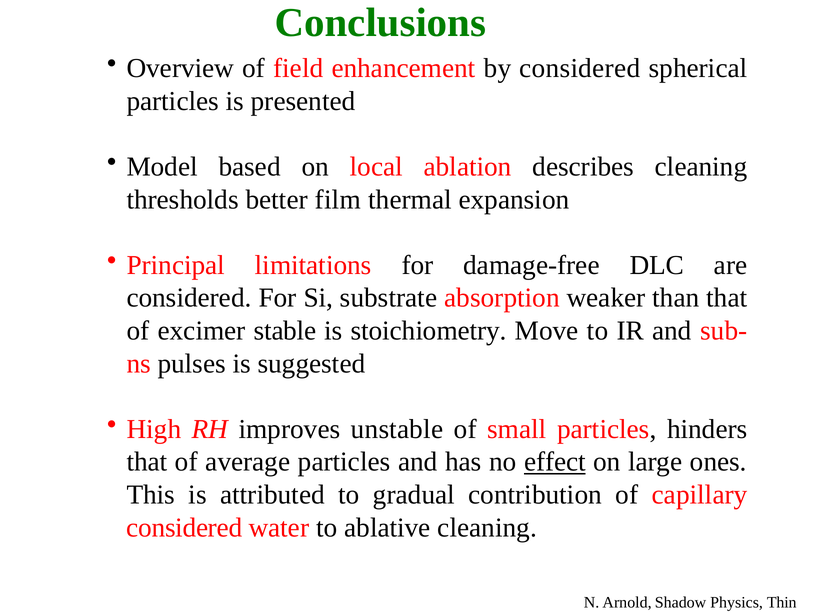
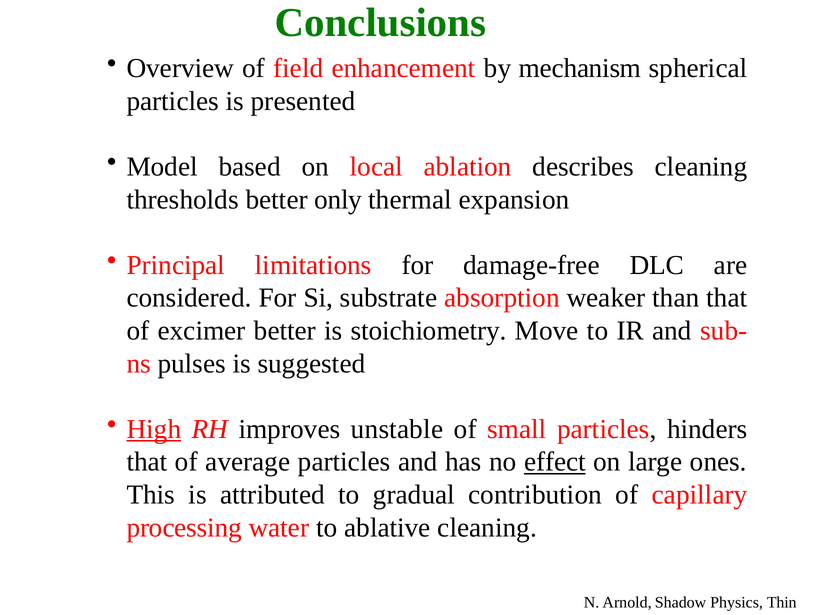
by considered: considered -> mechanism (580, 68)
film: film -> only (338, 199)
excimer stable: stable -> better (285, 331)
High underline: none -> present (154, 429)
considered: considered -> processing (184, 527)
